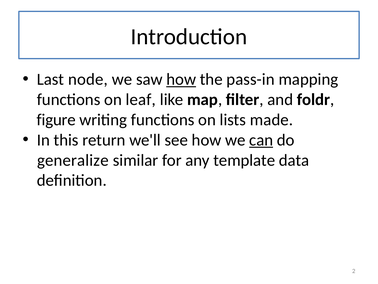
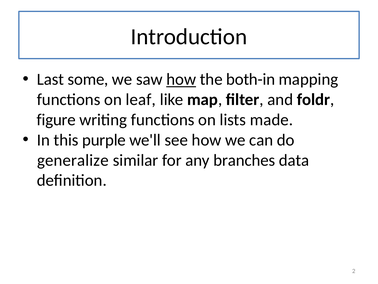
node: node -> some (88, 79)
pass-in: pass-in -> both-in (251, 79)
return: return -> purple (104, 140)
can underline: present -> none (261, 140)
template: template -> branches (244, 160)
